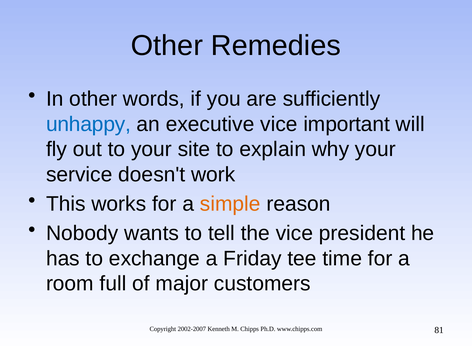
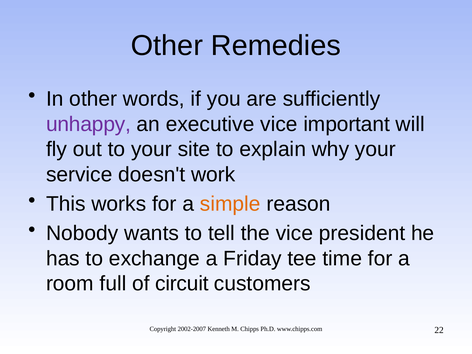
unhappy colour: blue -> purple (89, 124)
major: major -> circuit (182, 284)
81: 81 -> 22 (439, 330)
